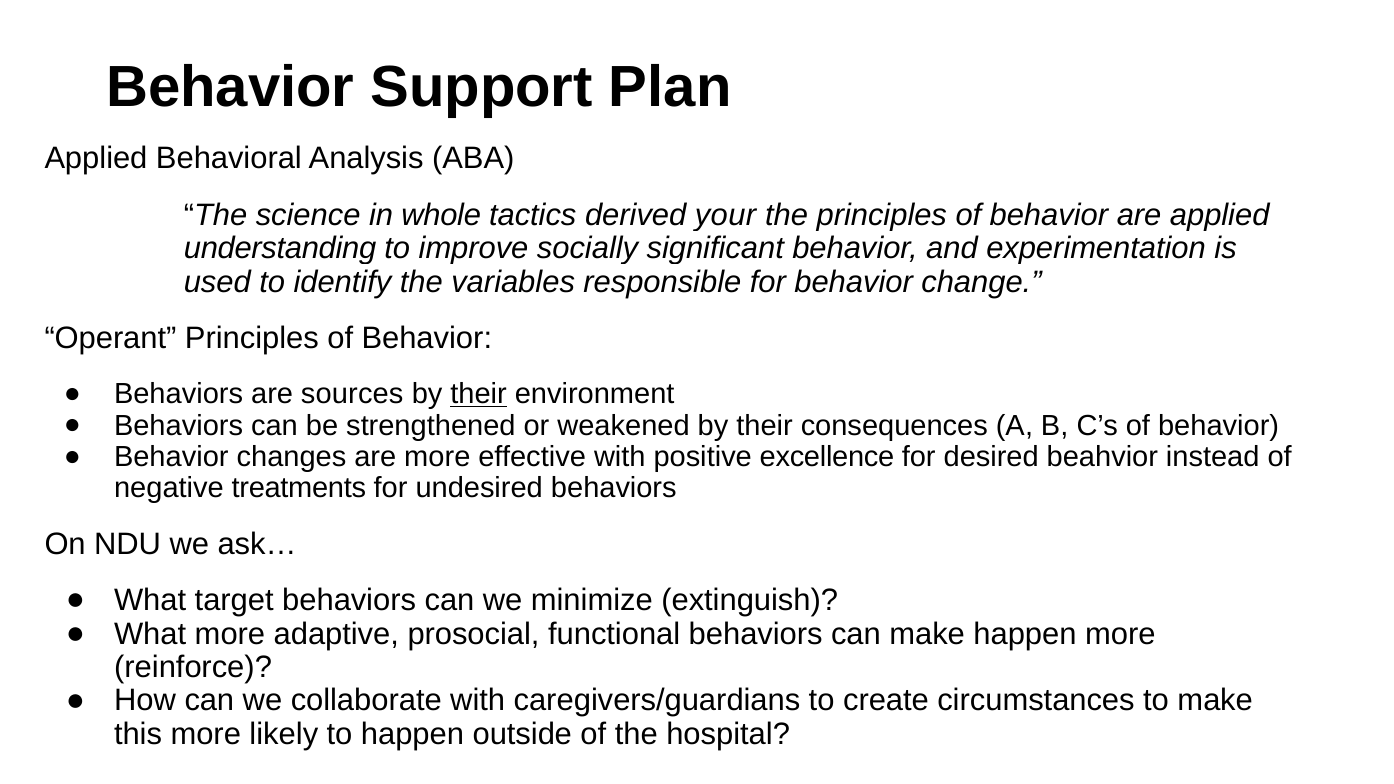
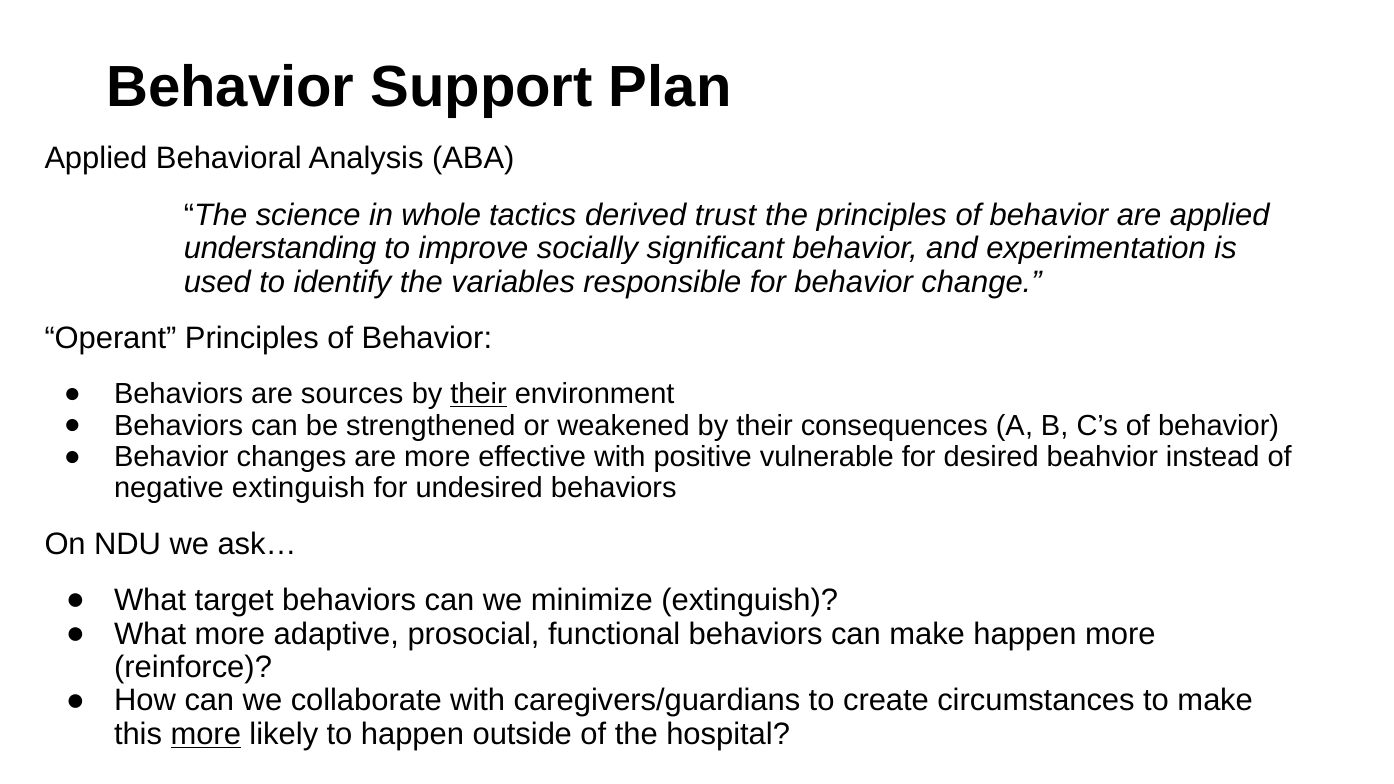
your: your -> trust (726, 215)
excellence: excellence -> vulnerable (827, 457)
negative treatments: treatments -> extinguish (299, 488)
more underline: none -> present (206, 734)
